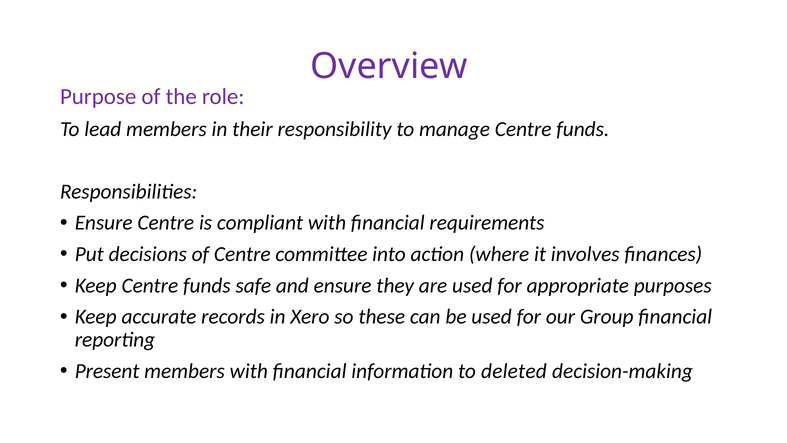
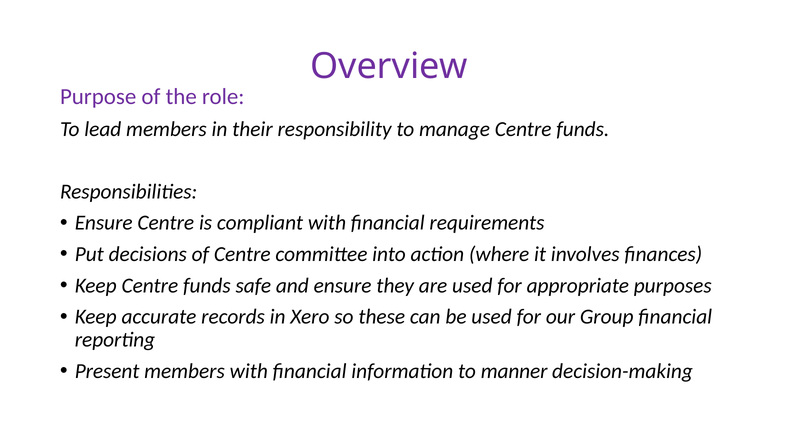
deleted: deleted -> manner (514, 371)
